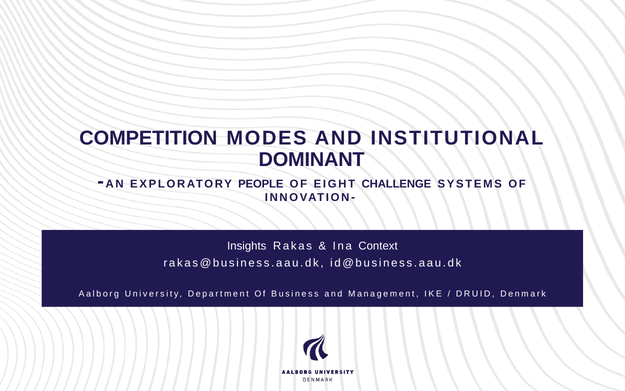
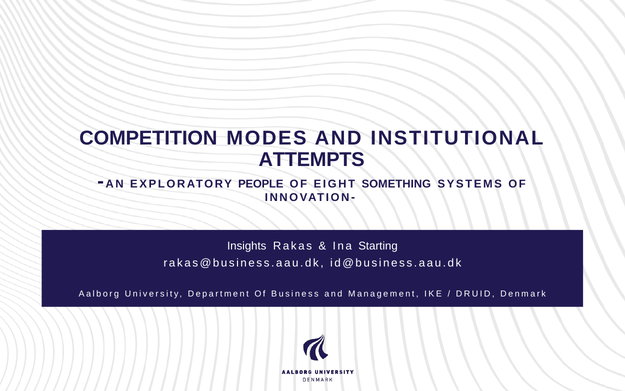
DOMINANT: DOMINANT -> ATTEMPTS (312, 159)
CHALLENGE: CHALLENGE -> SOMETHING (396, 184)
Context: Context -> Starting (378, 246)
